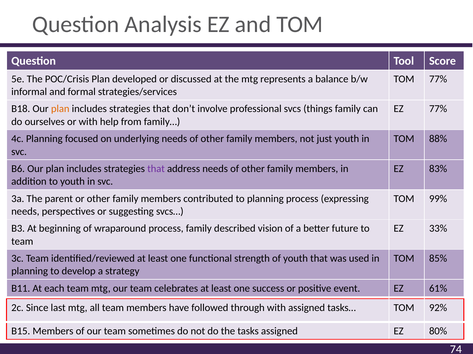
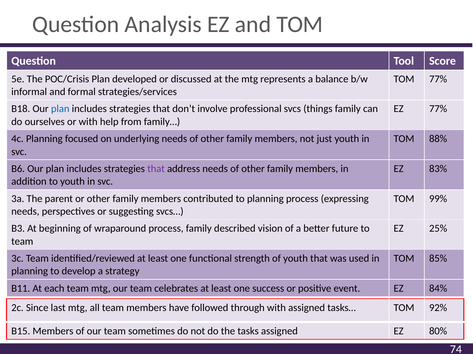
plan colour: orange -> blue (60, 109)
33%: 33% -> 25% (438, 229)
61%: 61% -> 84% (438, 289)
